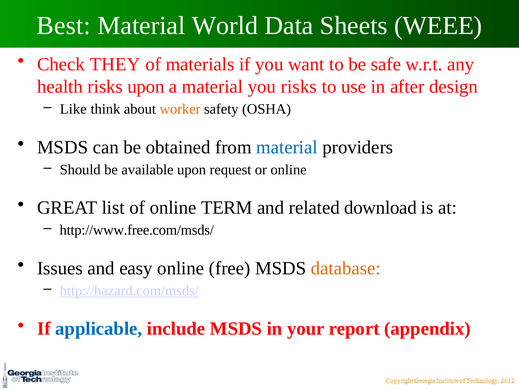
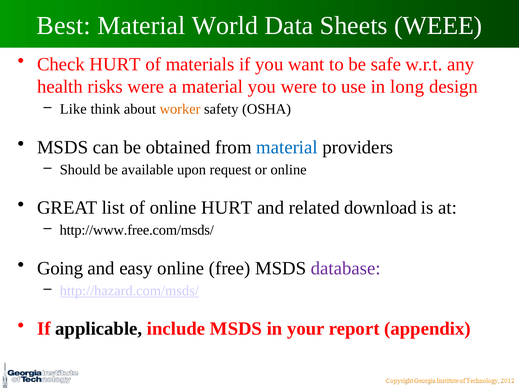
Check THEY: THEY -> HURT (115, 64)
risks upon: upon -> were (146, 87)
you risks: risks -> were (299, 87)
after: after -> long (407, 87)
online TERM: TERM -> HURT (227, 208)
Issues: Issues -> Going (60, 268)
database colour: orange -> purple (346, 268)
applicable colour: blue -> black (99, 329)
